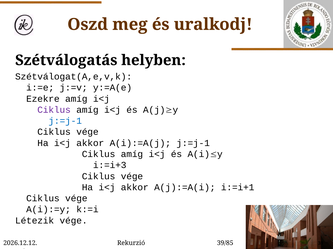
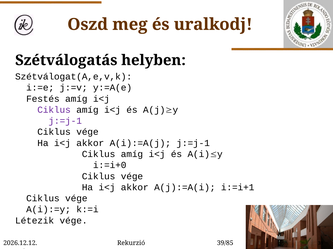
Ezekre: Ezekre -> Festés (43, 99)
j:=j-1 colour: blue -> purple (65, 121)
i:=i+3: i:=i+3 -> i:=i+0 (110, 166)
